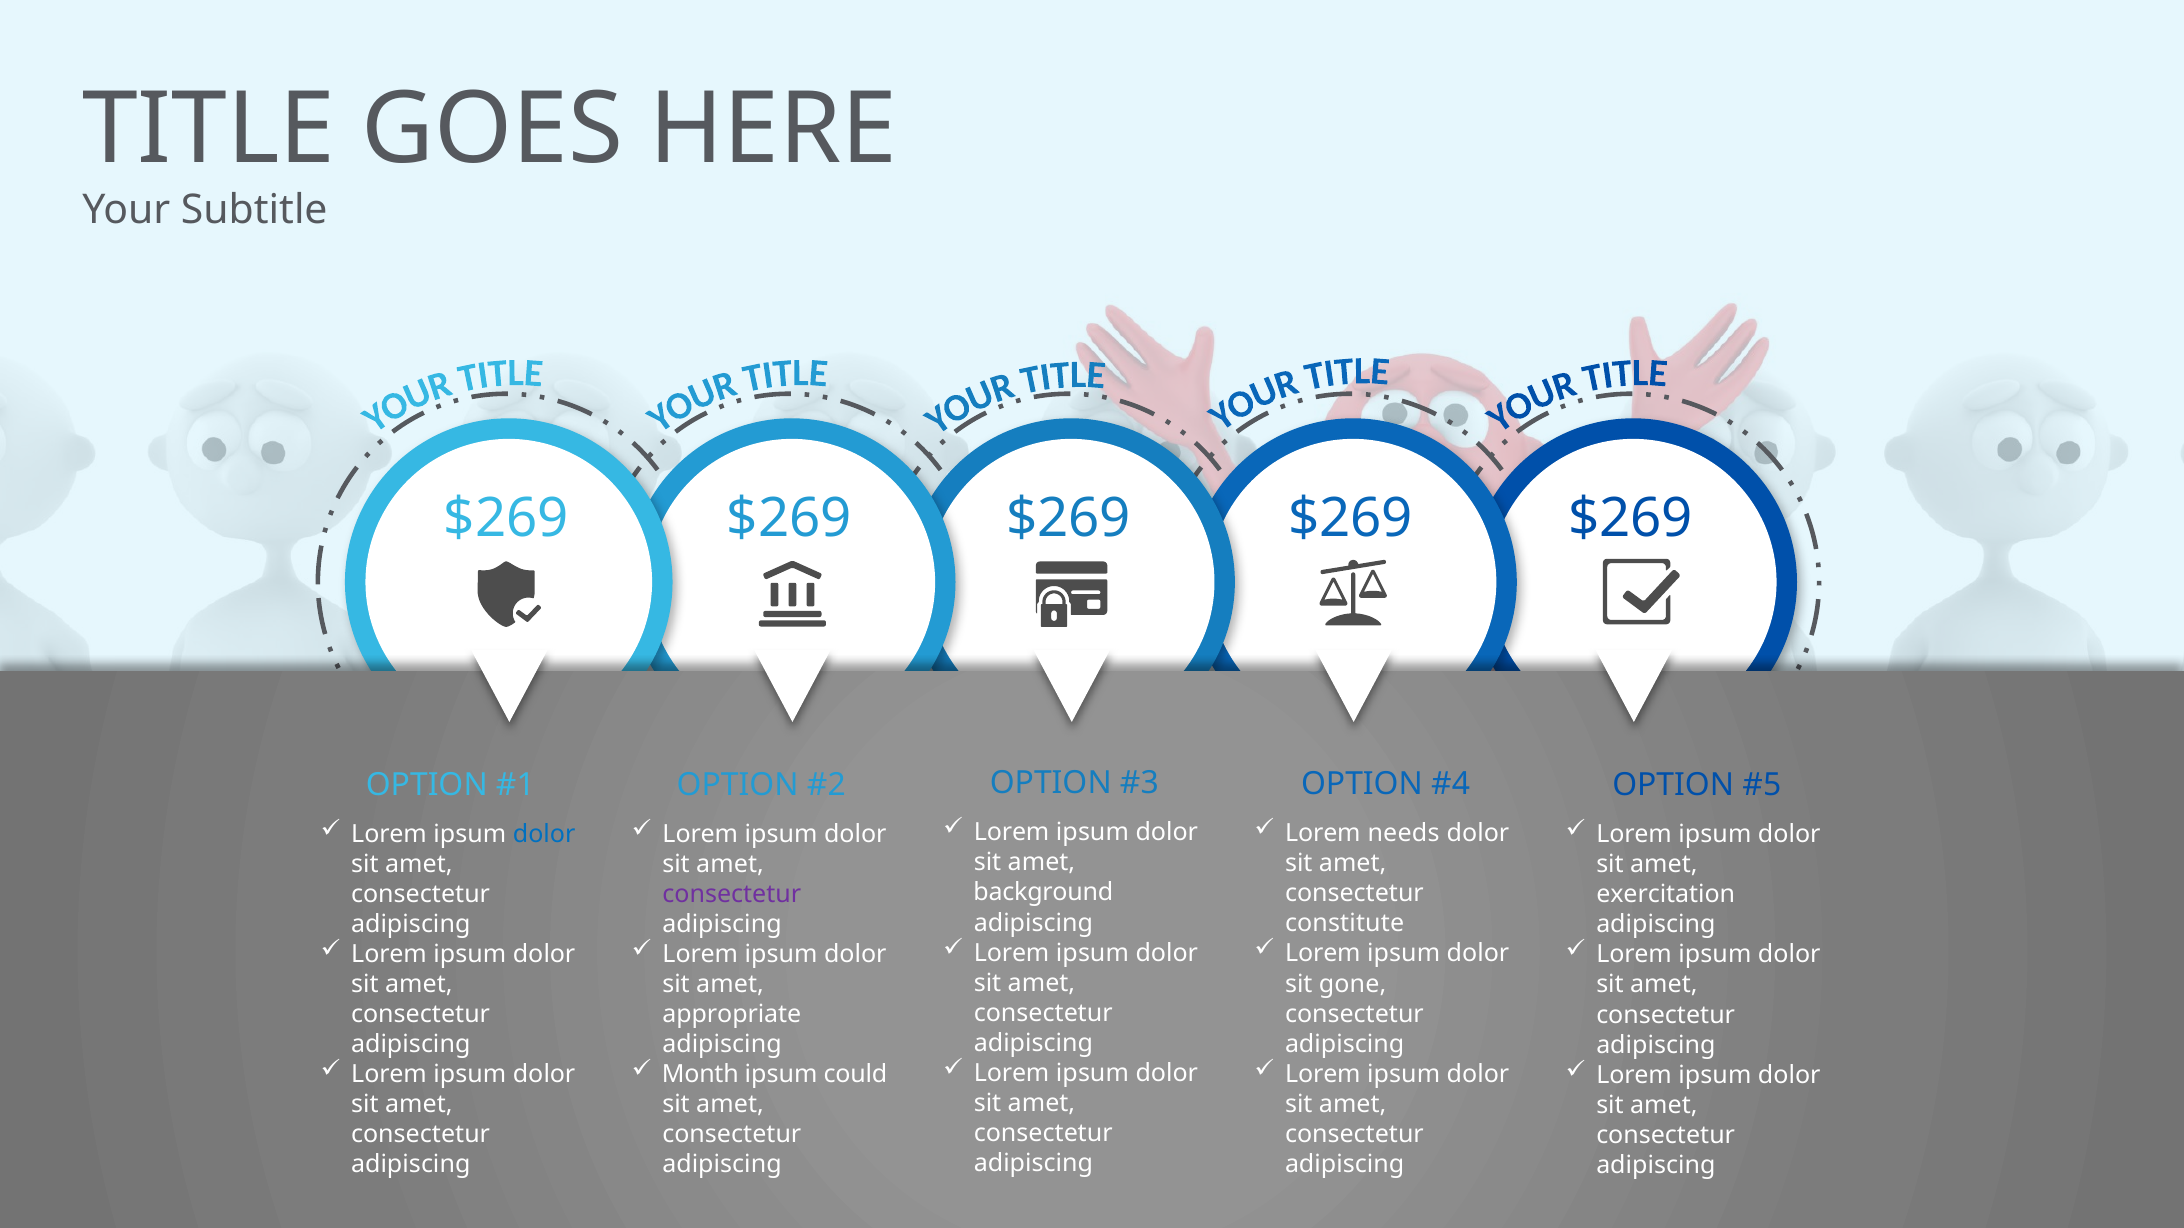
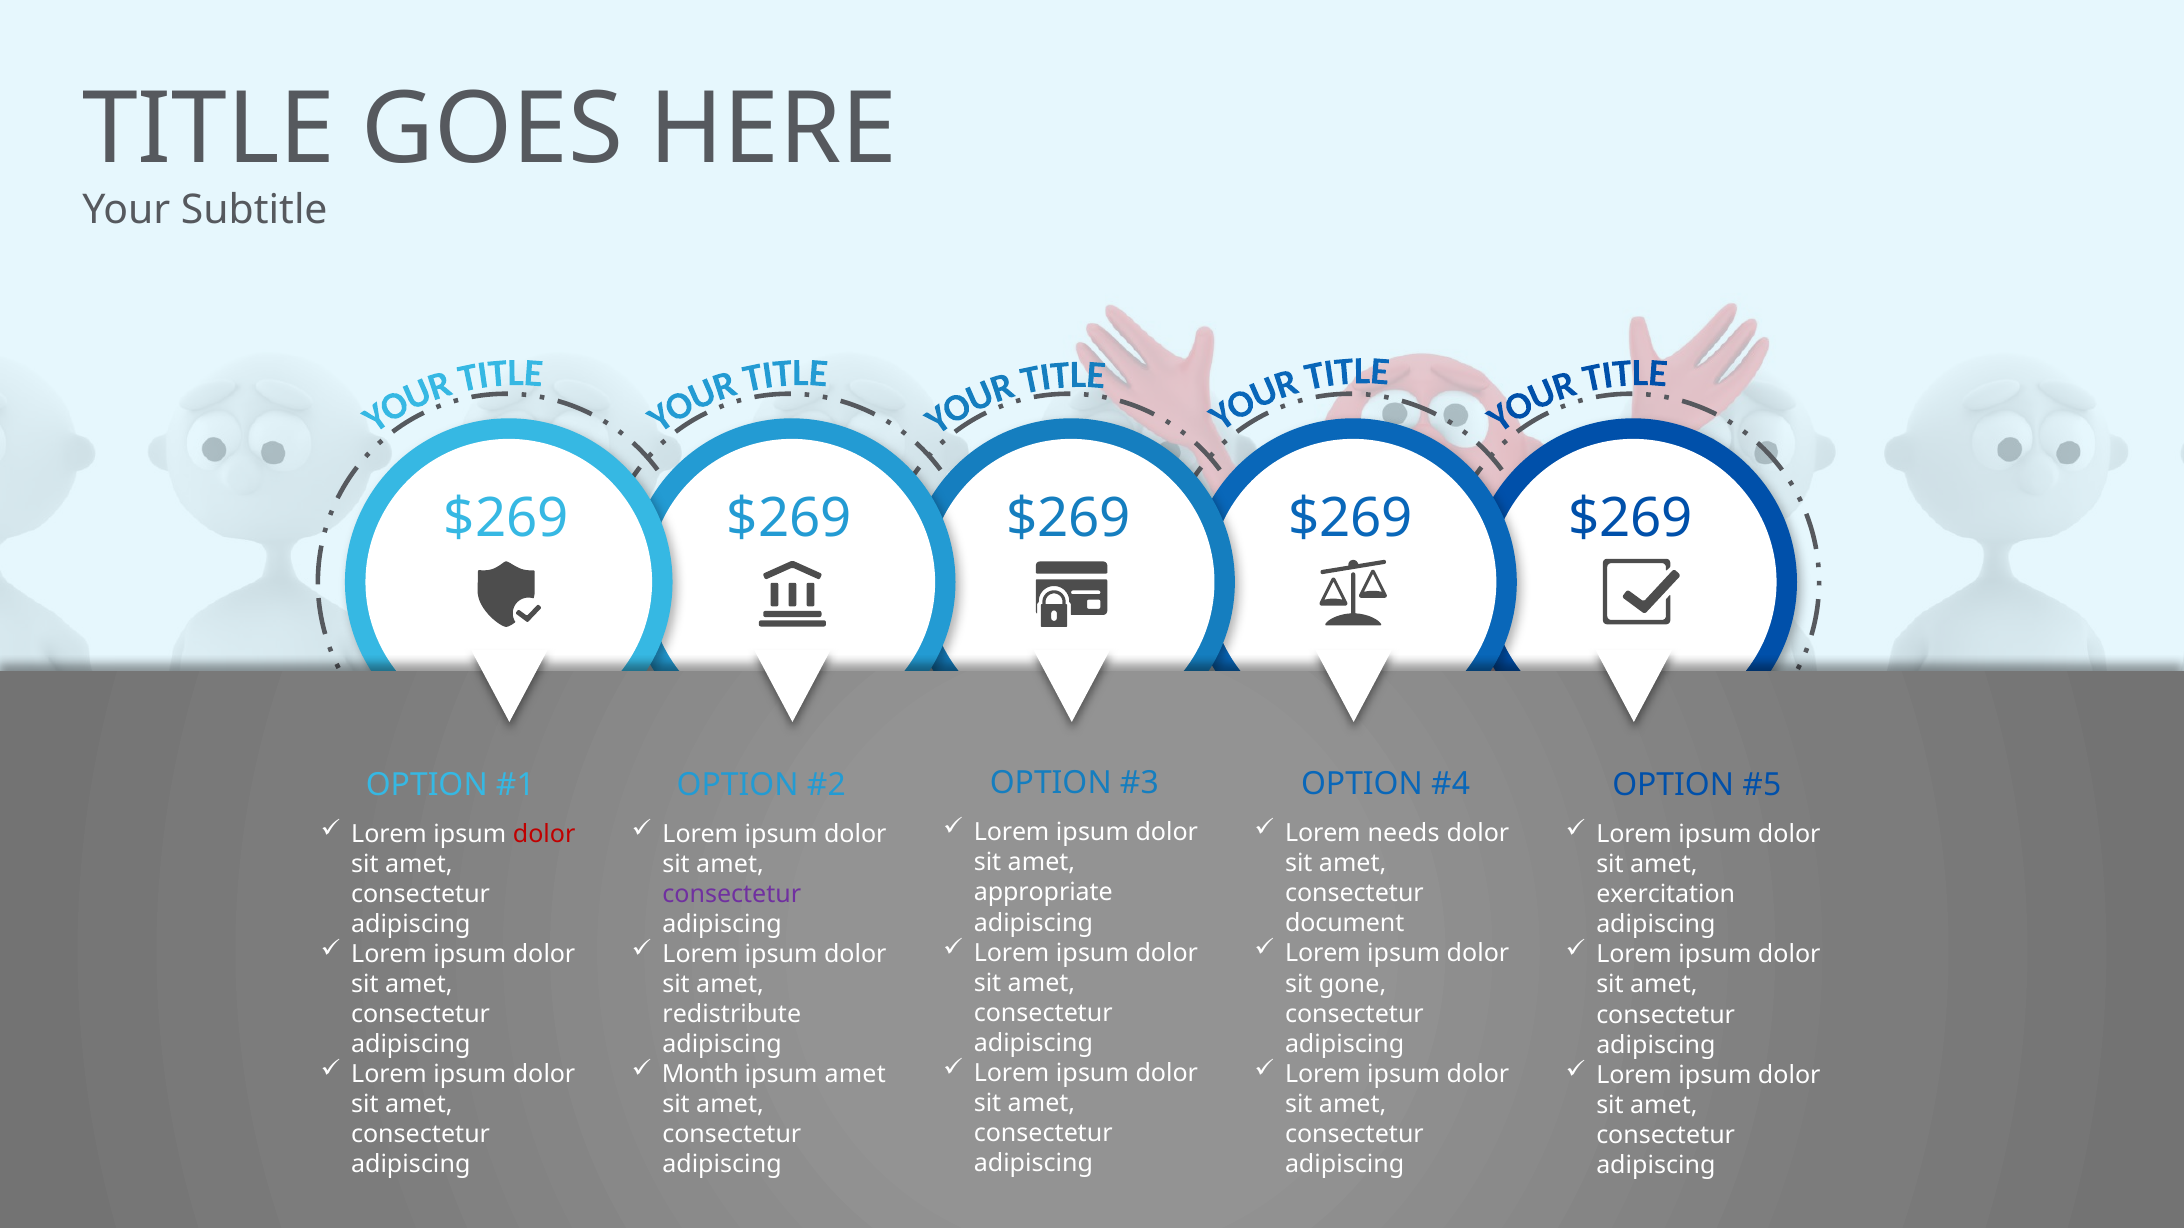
dolor colour: blue -> red (544, 834)
background: background -> appropriate (1043, 893)
constitute: constitute -> document (1345, 924)
appropriate: appropriate -> redistribute (732, 1015)
ipsum could: could -> amet (855, 1075)
